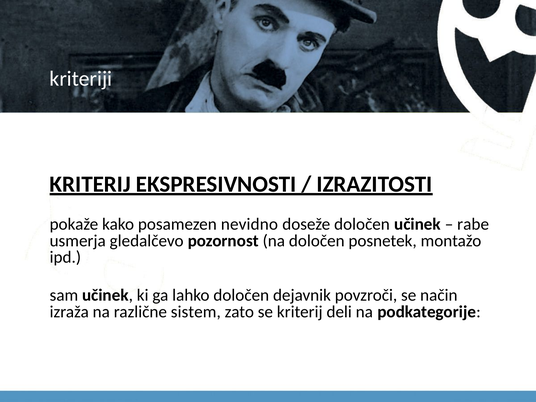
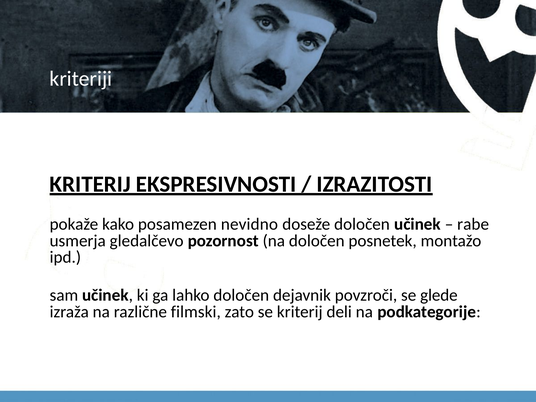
način: način -> glede (439, 295)
sistem: sistem -> filmski (196, 312)
